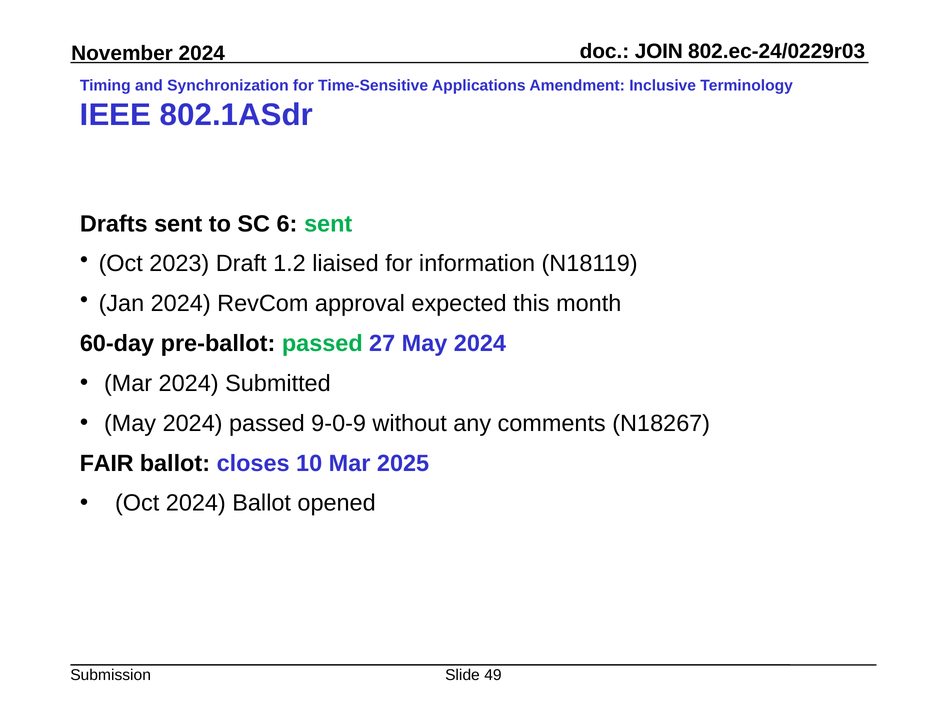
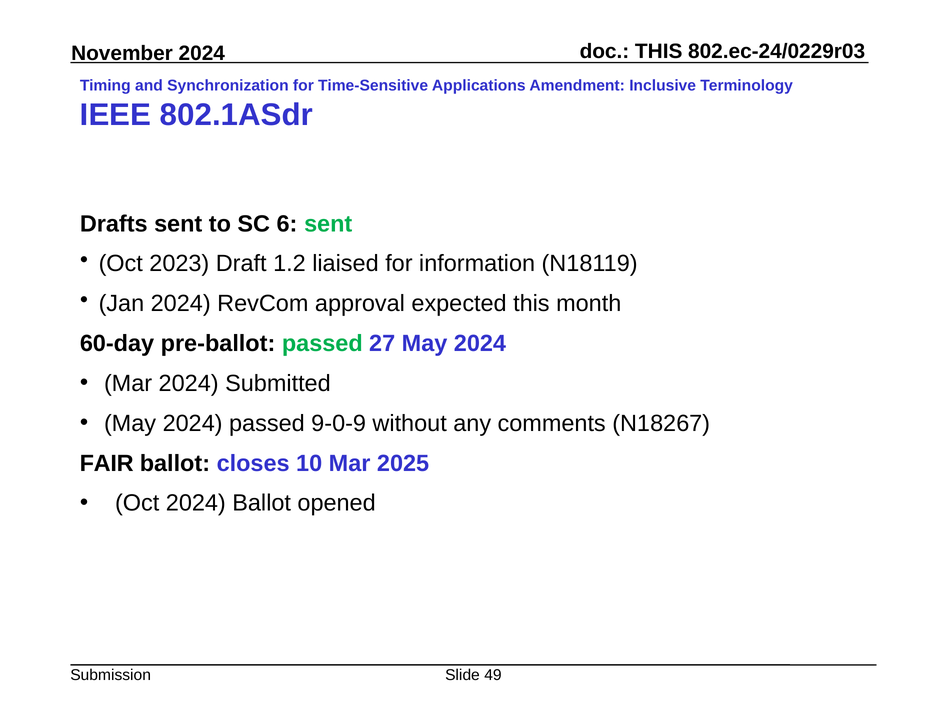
JOIN: JOIN -> THIS (659, 52)
